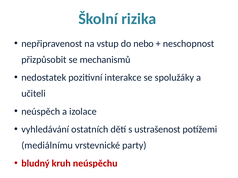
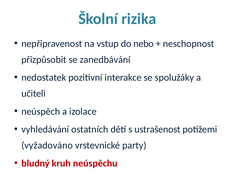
mechanismů: mechanismů -> zanedbávání (105, 60)
mediálnímu: mediálnímu -> vyžadováno (47, 146)
